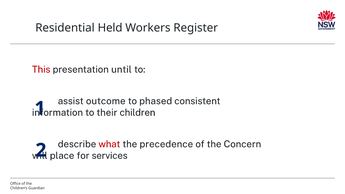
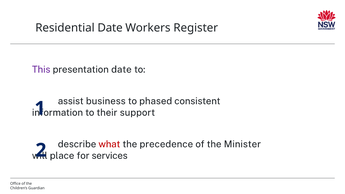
Residential Held: Held -> Date (110, 28)
This colour: red -> purple (41, 69)
presentation until: until -> date (121, 69)
outcome: outcome -> business (106, 101)
children: children -> support (137, 113)
Concern: Concern -> Minister (242, 144)
